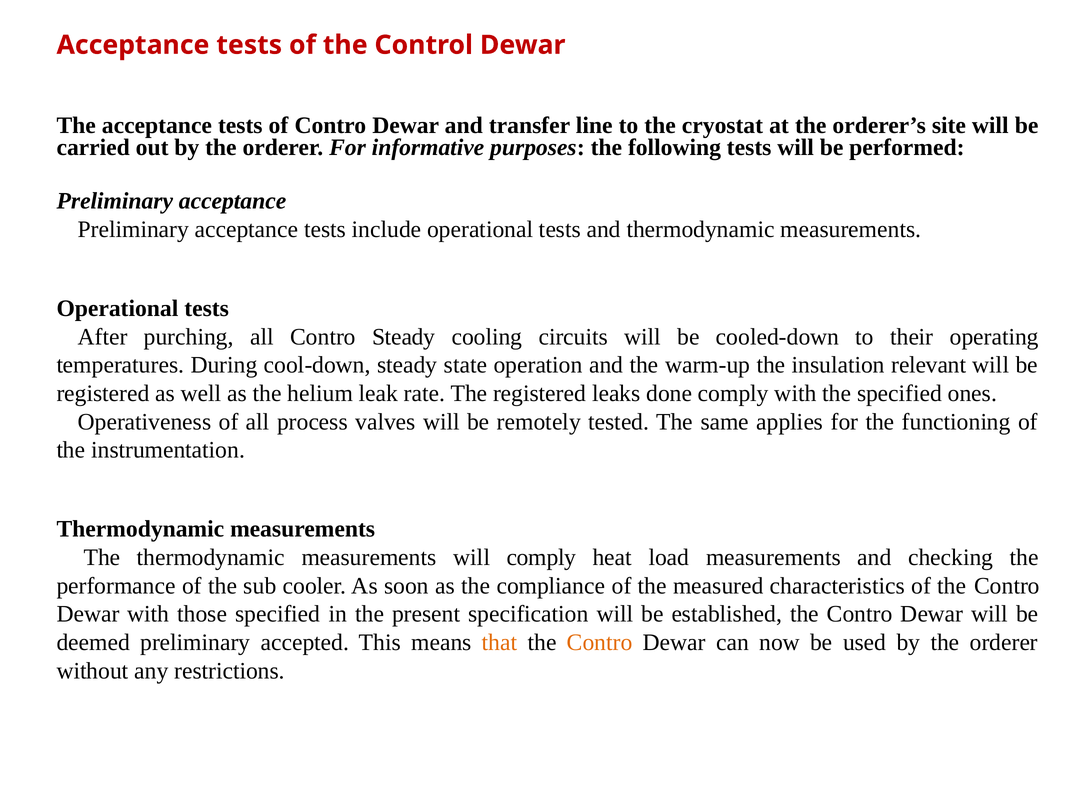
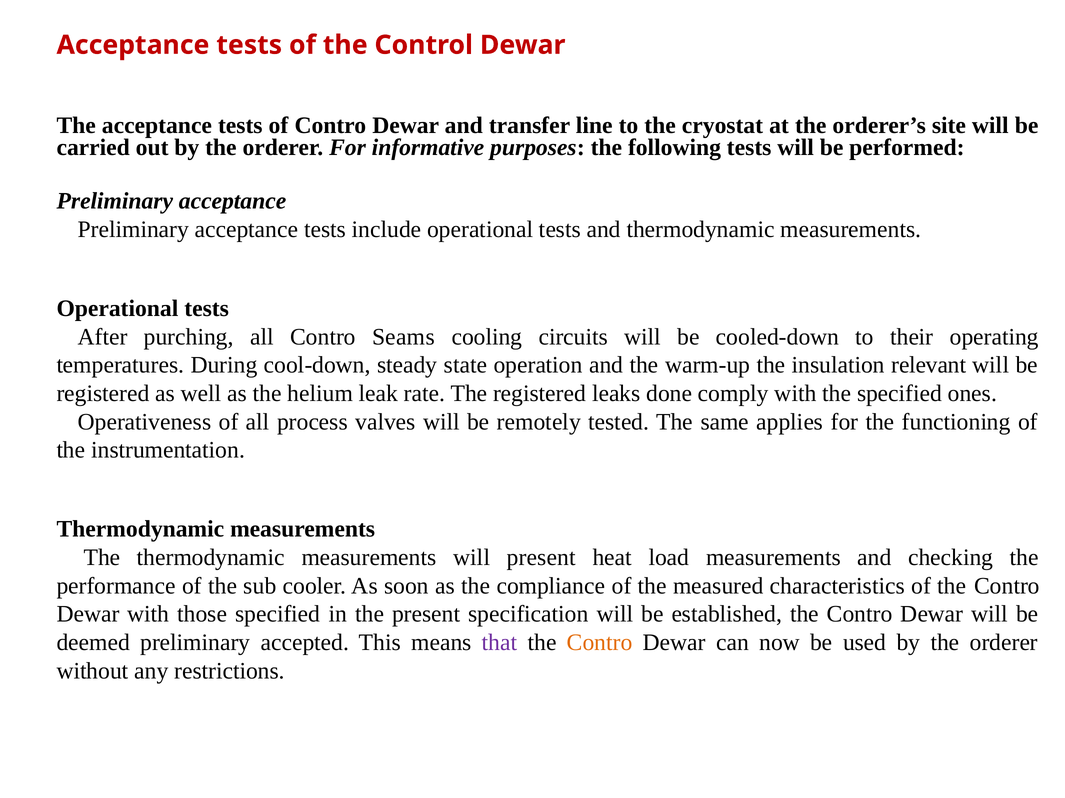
Contro Steady: Steady -> Seams (403, 337)
will comply: comply -> present (541, 558)
that colour: orange -> purple (500, 643)
